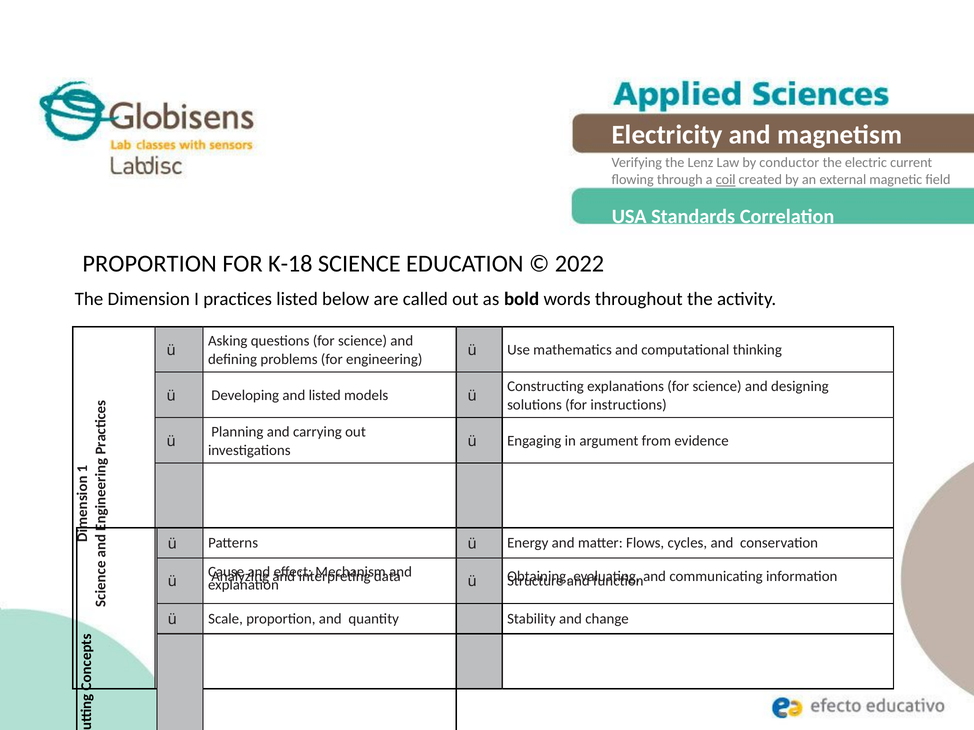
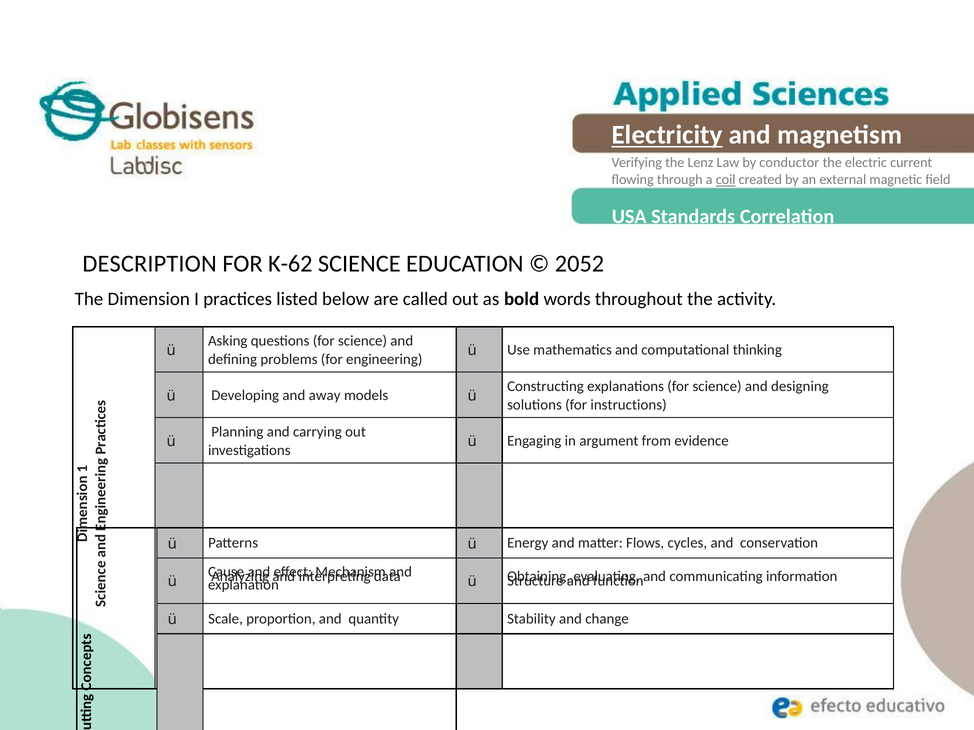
Electricity underline: none -> present (667, 135)
PROPORTION: PROPORTION -> DESCRIPTION (150, 264)
K-18: K-18 -> K-62 (290, 264)
2022: 2022 -> 2052 (580, 264)
and listed: listed -> away (325, 395)
